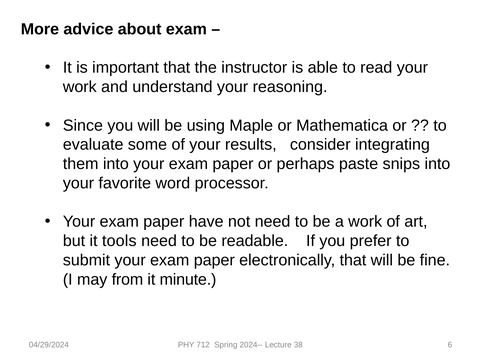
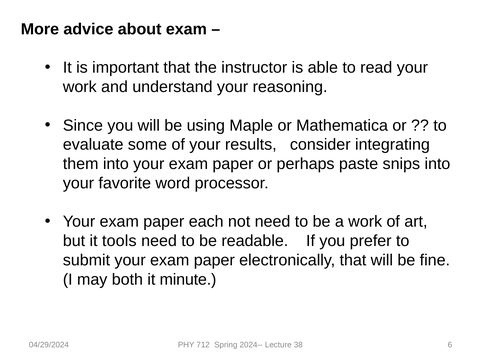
have: have -> each (206, 222)
from: from -> both (127, 279)
